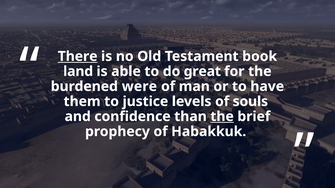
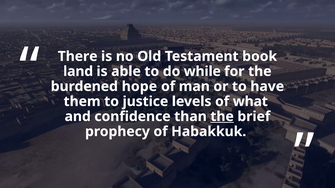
There underline: present -> none (78, 56)
great: great -> while (202, 72)
were: were -> hope (139, 87)
souls: souls -> what (250, 102)
